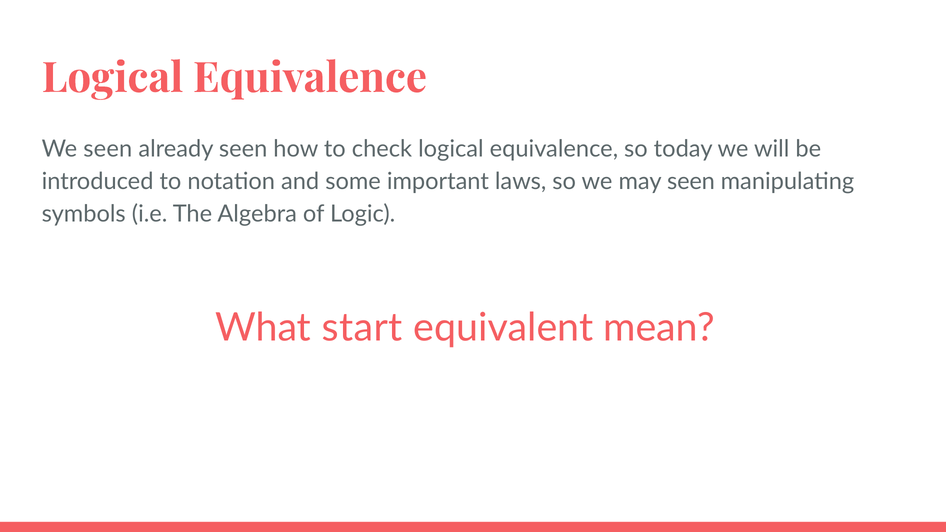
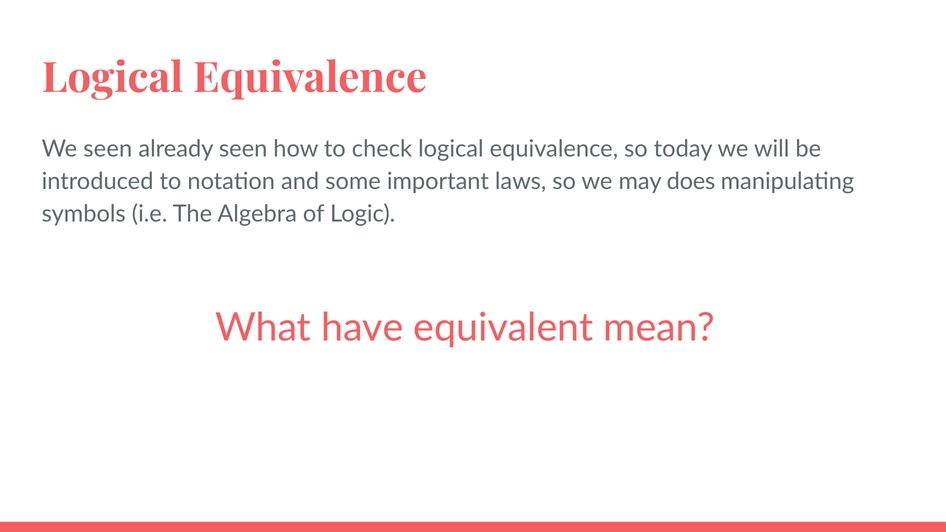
may seen: seen -> does (691, 181)
start: start -> have (362, 328)
